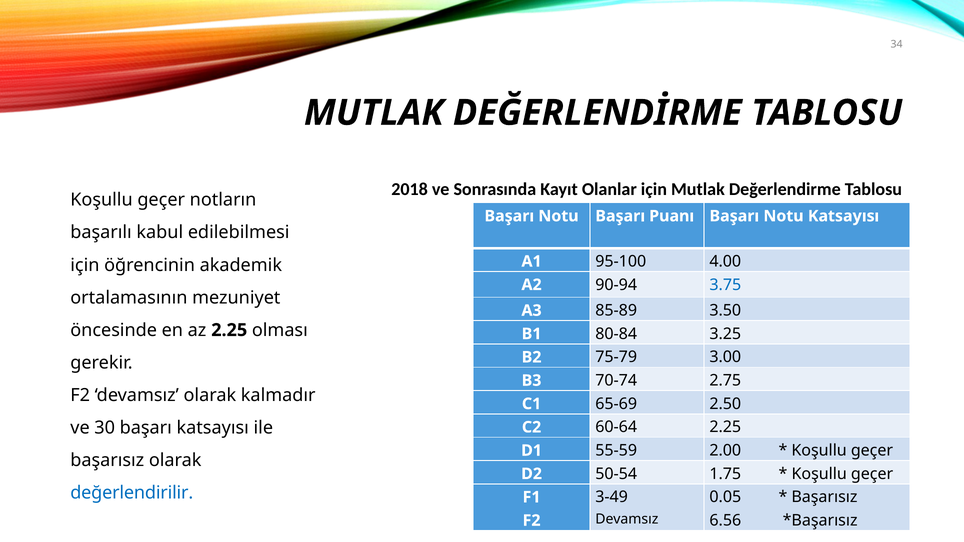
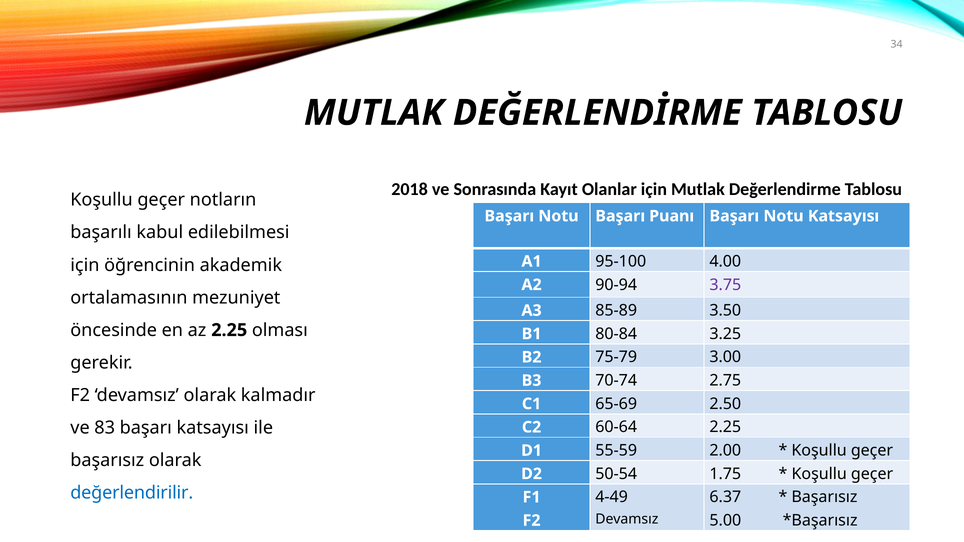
3.75 colour: blue -> purple (725, 285)
30: 30 -> 83 (105, 428)
3-49: 3-49 -> 4-49 (612, 497)
0.05: 0.05 -> 6.37 (725, 497)
6.56: 6.56 -> 5.00 (725, 521)
